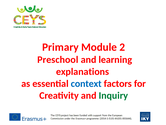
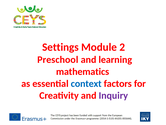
Primary: Primary -> Settings (60, 47)
explanations: explanations -> mathematics (83, 71)
Inquiry colour: green -> purple (113, 95)
